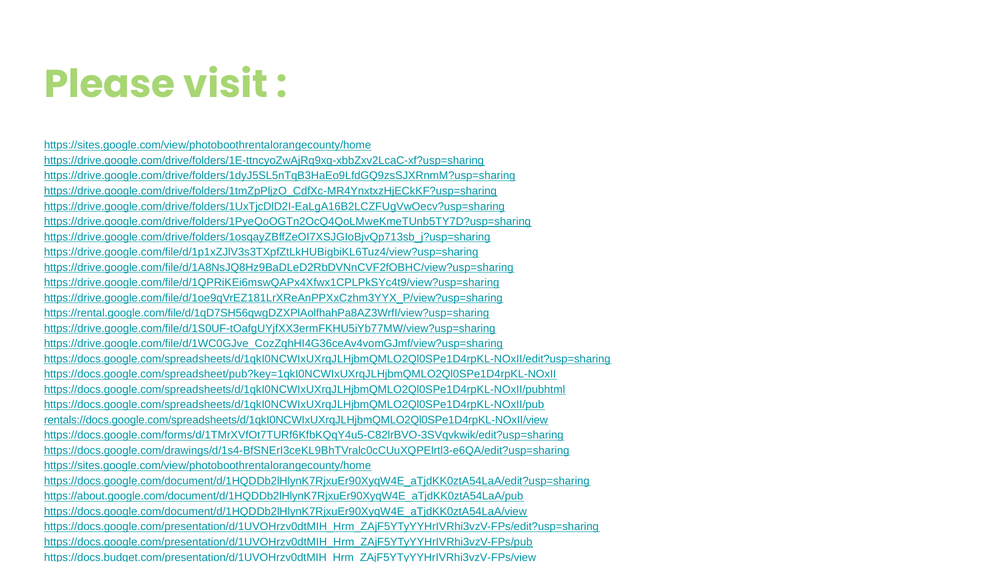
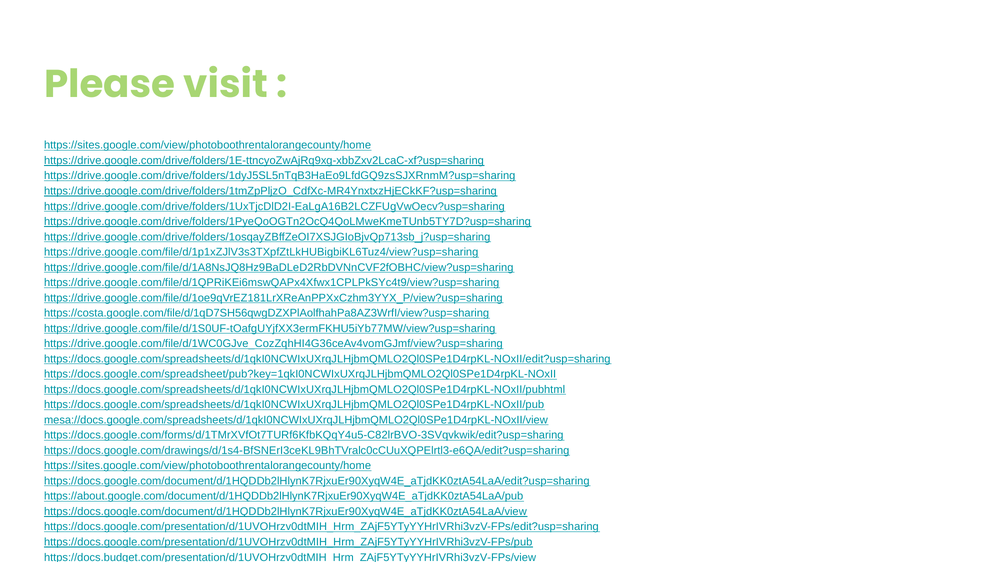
https://rental.google.com/file/d/1qD7SH56qwgDZXPlAolfhahPa8AZ3WrfI/view?usp=sharing: https://rental.google.com/file/d/1qD7SH56qwgDZXPlAolfhahPa8AZ3WrfI/view?usp=sharing -> https://costa.google.com/file/d/1qD7SH56qwgDZXPlAolfhahPa8AZ3WrfI/view?usp=sharing (267, 313)
rentals://docs.google.com/spreadsheets/d/1qkI0NCWIxUXrqJLHjbmQMLO2Ql0SPe1D4rpKL-NOxII/view: rentals://docs.google.com/spreadsheets/d/1qkI0NCWIxUXrqJLHjbmQMLO2Ql0SPe1D4rpKL-NOxII/view -> mesa://docs.google.com/spreadsheets/d/1qkI0NCWIxUXrqJLHjbmQMLO2Ql0SPe1D4rpKL-NOxII/view (296, 420)
